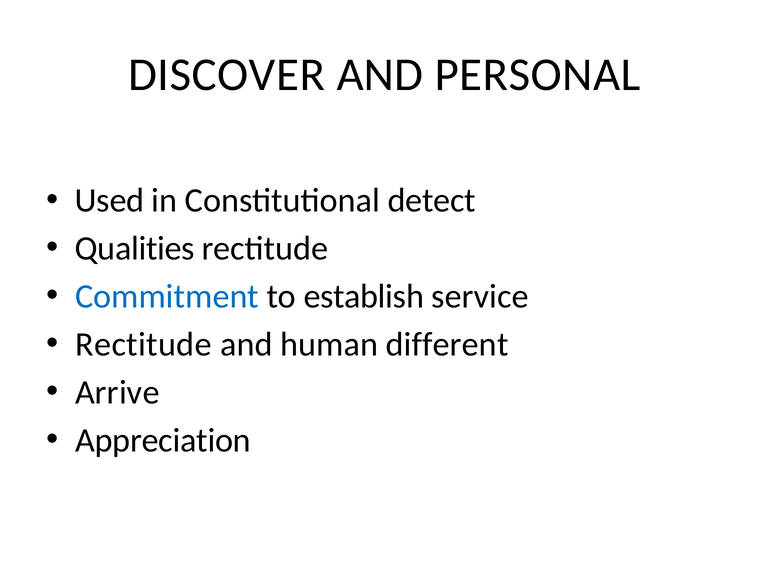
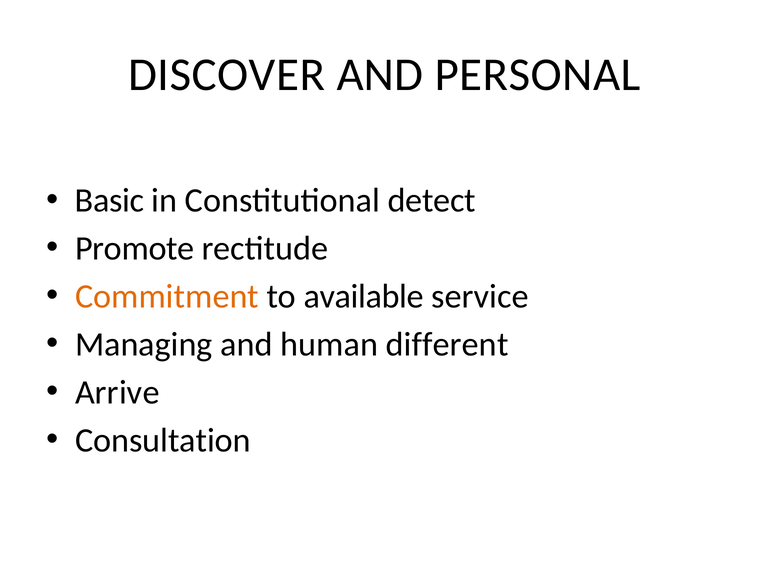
Used: Used -> Basic (110, 200)
Qualities: Qualities -> Promote (135, 248)
Commitment colour: blue -> orange (167, 296)
establish: establish -> available (364, 296)
Rectitude: Rectitude -> Managing (144, 344)
Appreciation: Appreciation -> Consultation (163, 440)
